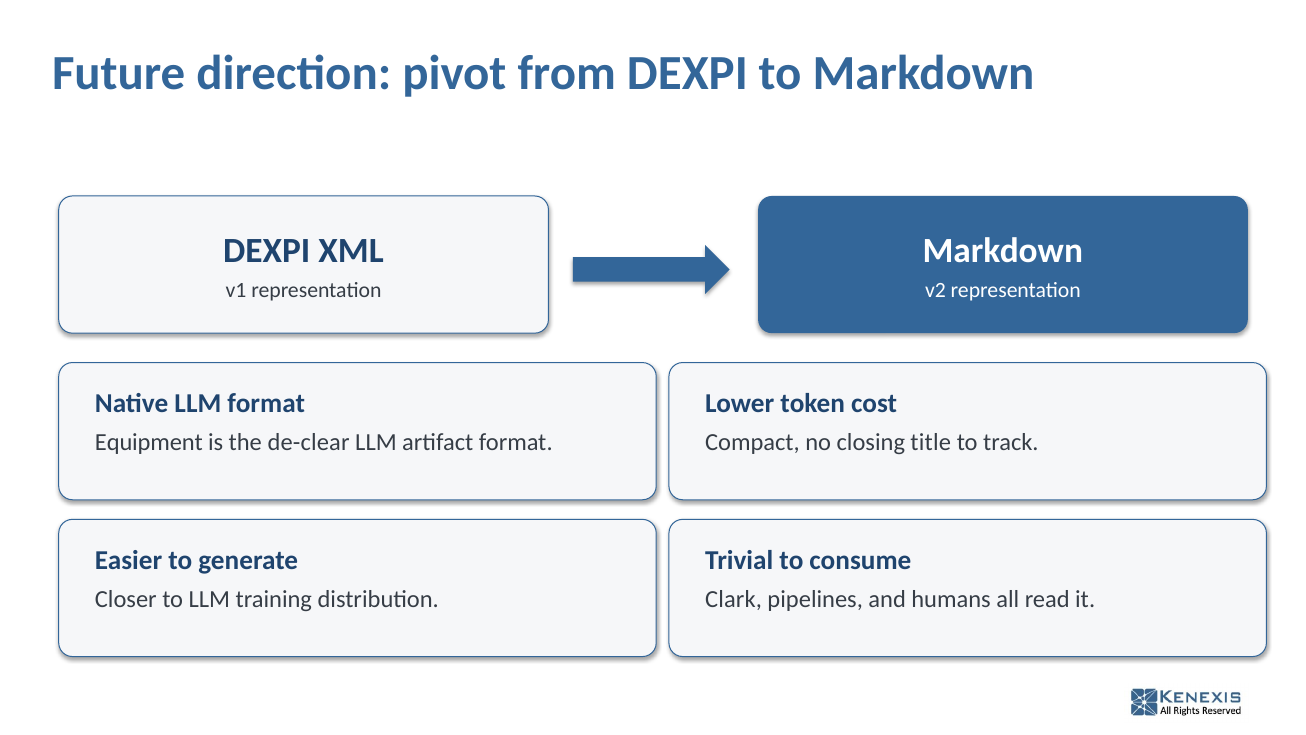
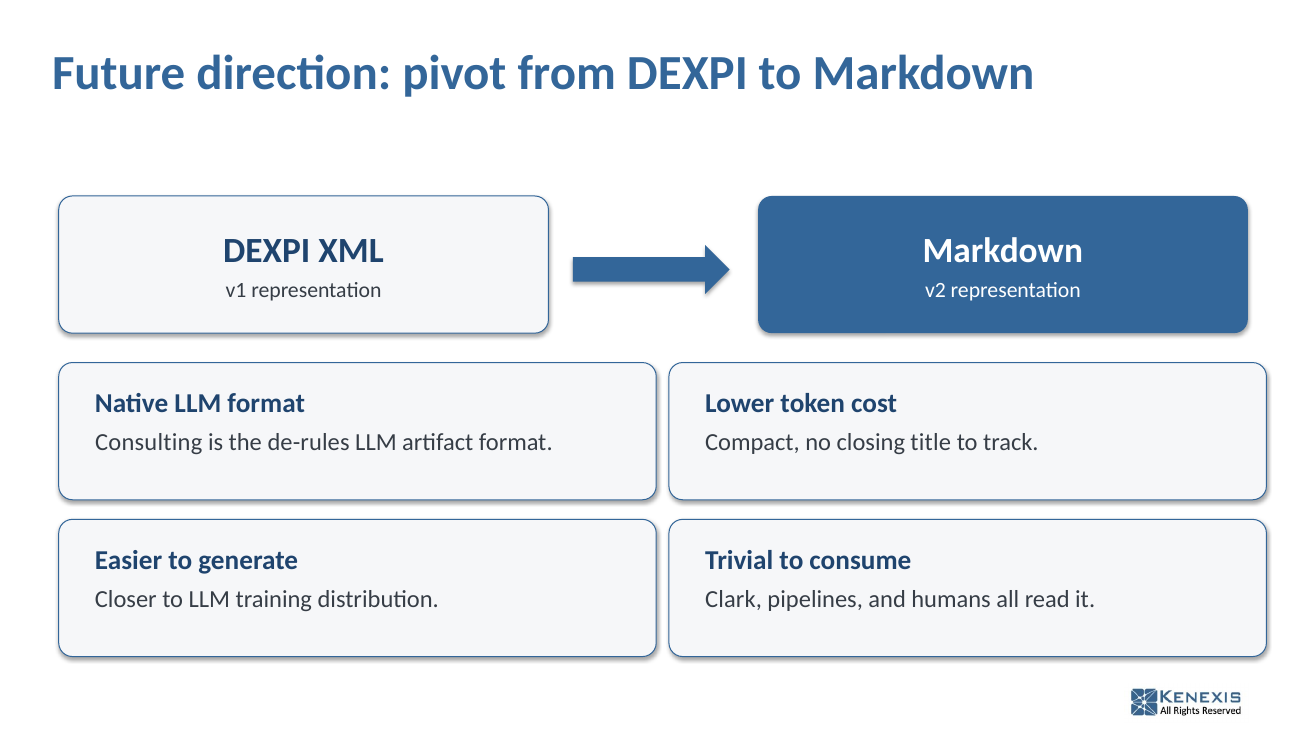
Equipment: Equipment -> Consulting (149, 442)
de-clear: de-clear -> de-rules (309, 442)
